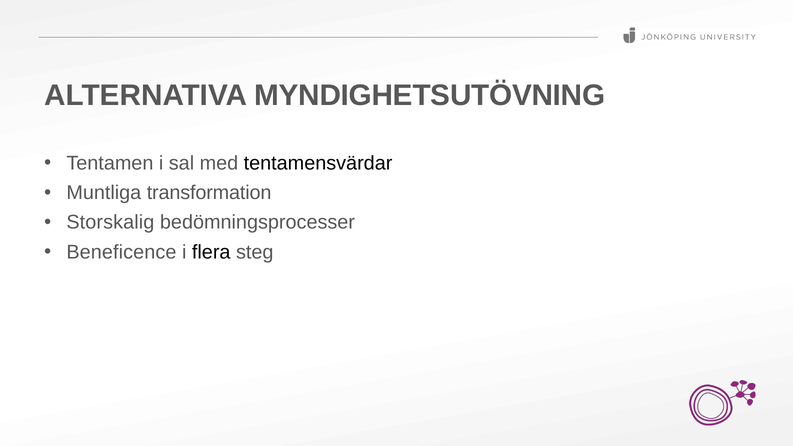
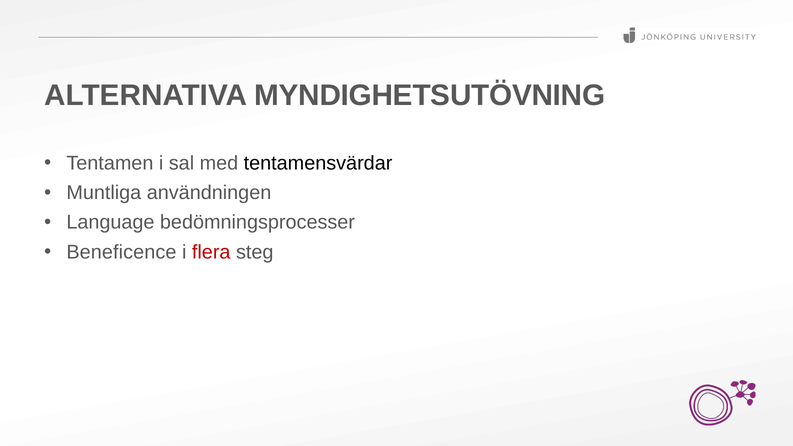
transformation: transformation -> användningen (209, 193)
Storskalig: Storskalig -> Language (110, 222)
flera colour: black -> red (211, 252)
